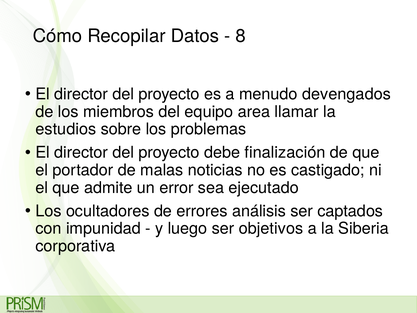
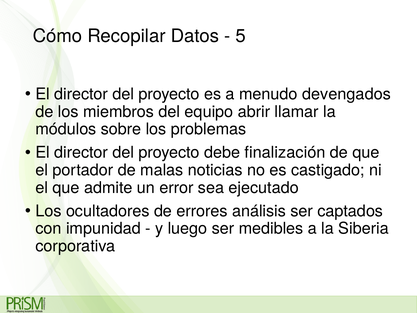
8: 8 -> 5 (241, 36)
area: area -> abrir (254, 112)
estudios: estudios -> módulos (66, 129)
objetivos: objetivos -> medibles (271, 228)
